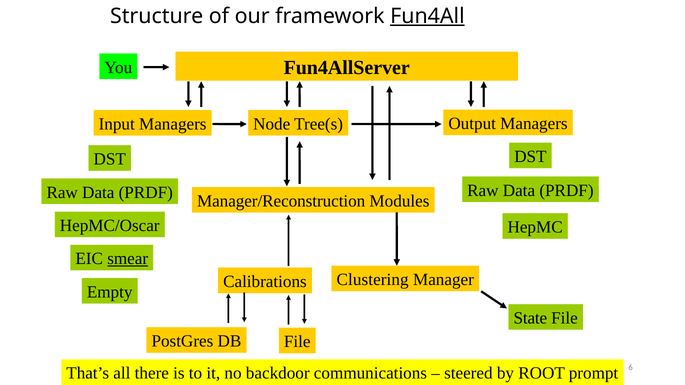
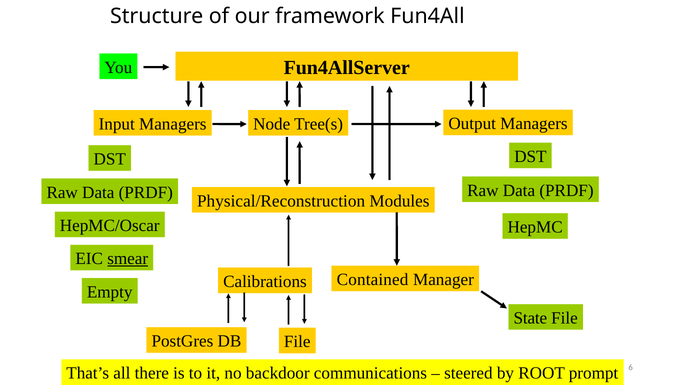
Fun4All underline: present -> none (427, 16)
Manager/Reconstruction: Manager/Reconstruction -> Physical/Reconstruction (281, 201)
Clustering: Clustering -> Contained (373, 280)
